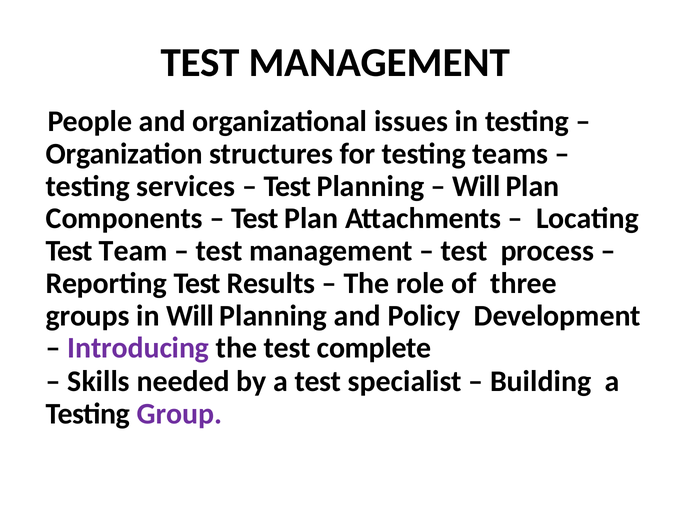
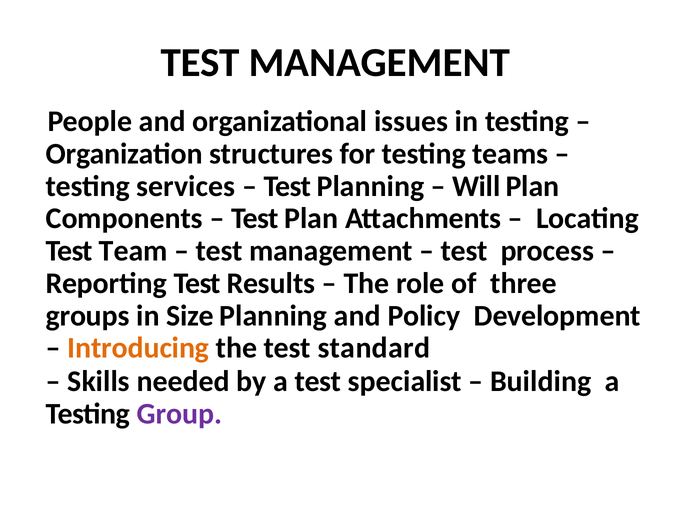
in Will: Will -> Size (190, 315)
Introducing colour: purple -> orange (138, 348)
complete: complete -> standard (374, 348)
